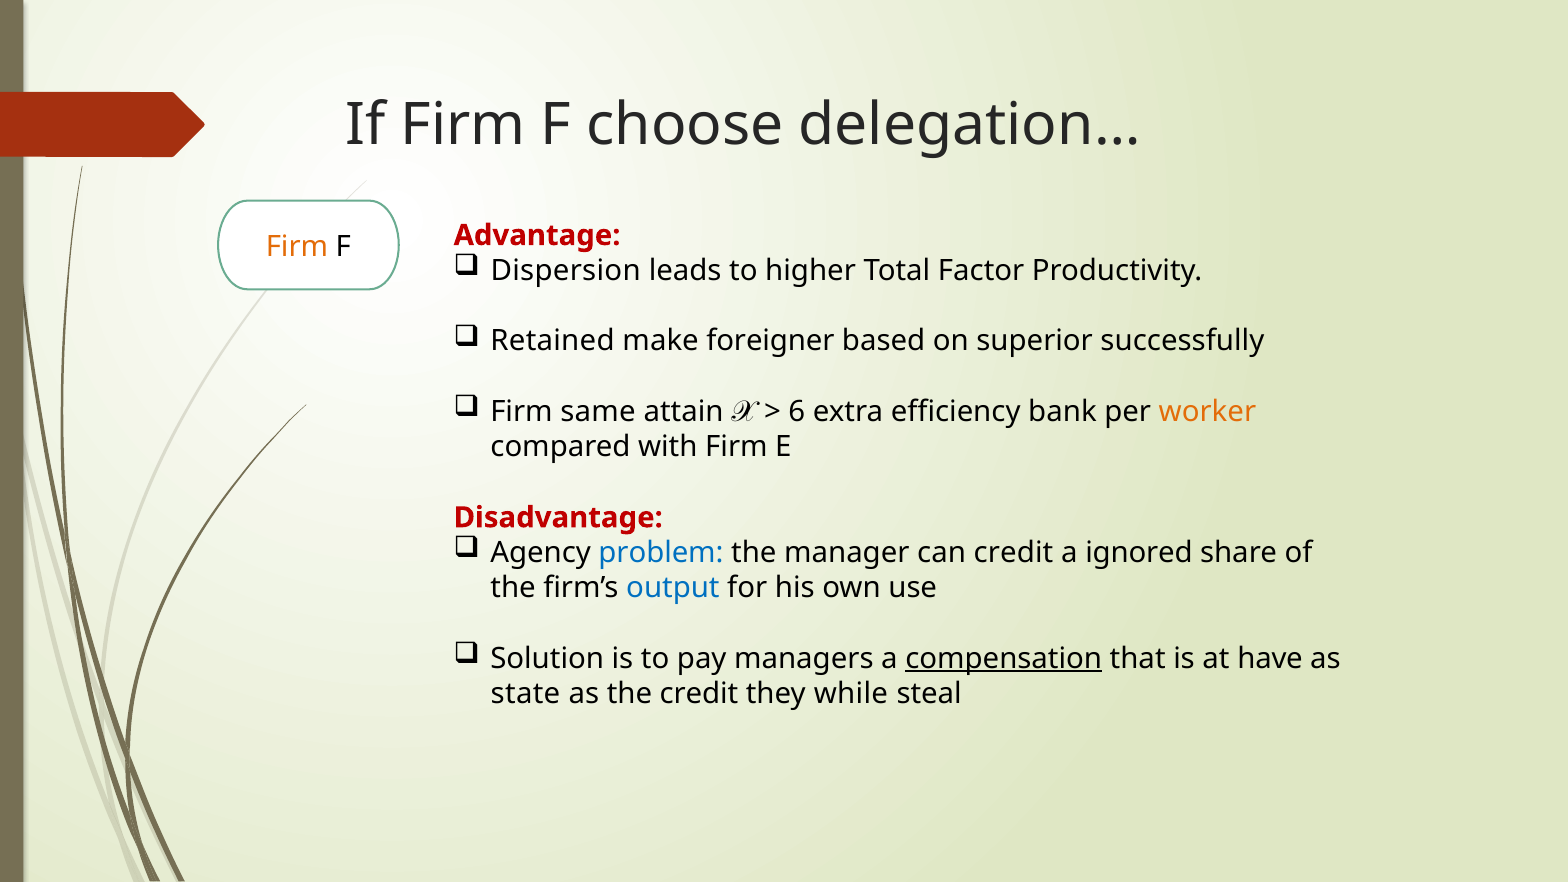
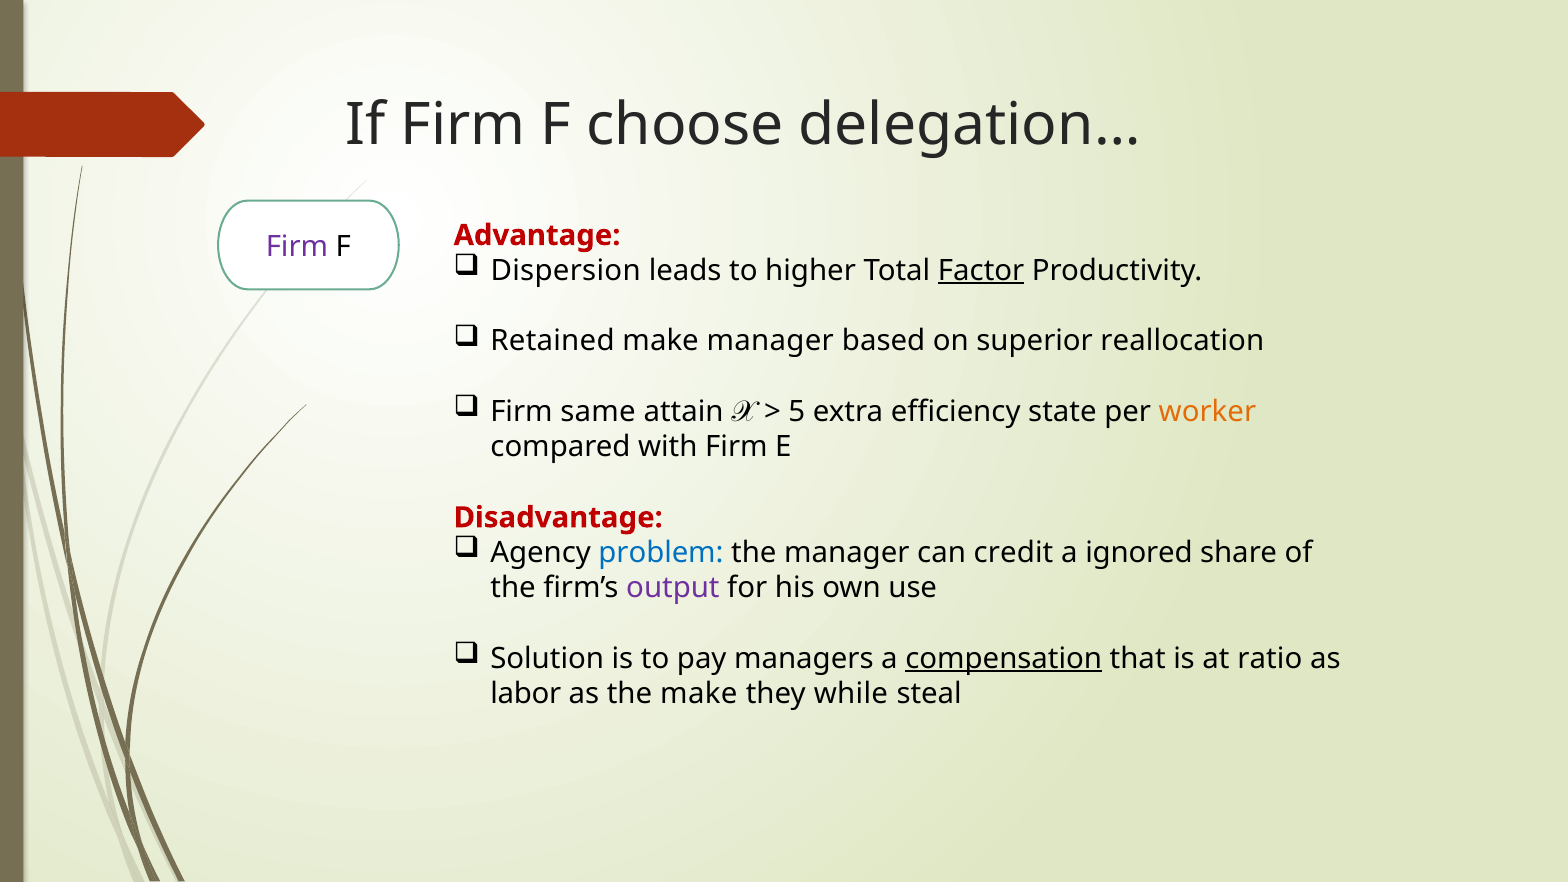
Firm colour: orange -> purple (297, 247)
Factor underline: none -> present (981, 271)
make foreigner: foreigner -> manager (770, 341)
successfully: successfully -> reallocation (1182, 341)
6: 6 -> 5 (797, 412)
bank: bank -> state (1062, 412)
output colour: blue -> purple (673, 588)
have: have -> ratio (1270, 659)
state: state -> labor (526, 694)
the credit: credit -> make (699, 694)
